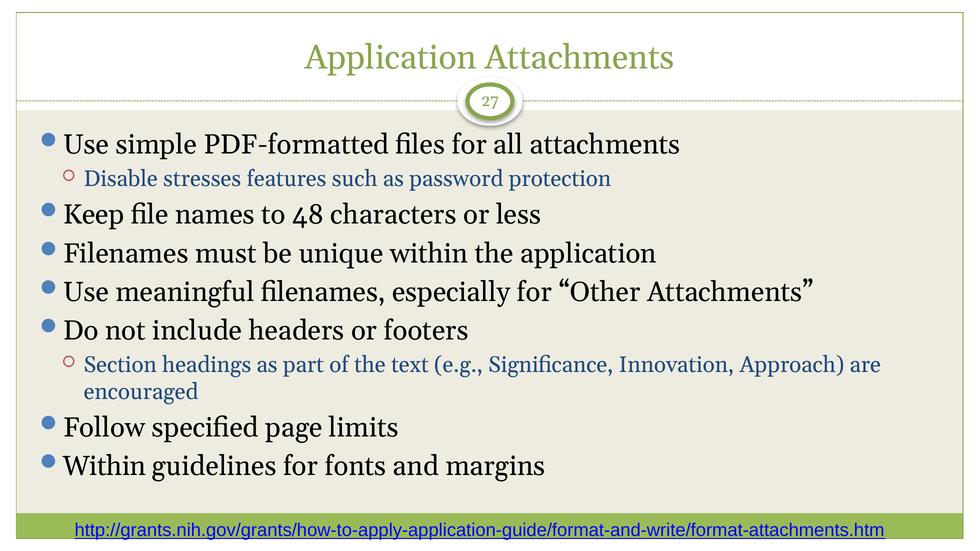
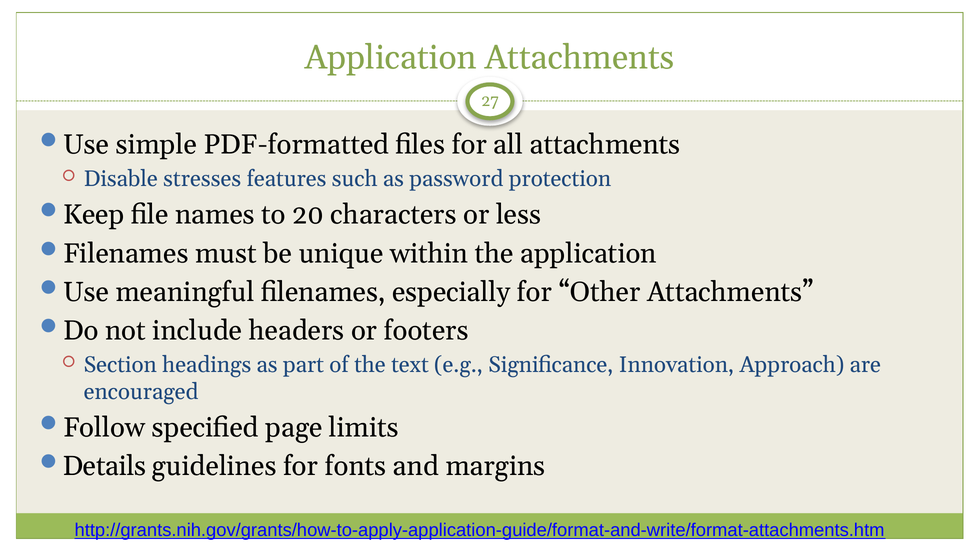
48: 48 -> 20 (308, 215)
Within: Within -> Details (104, 466)
